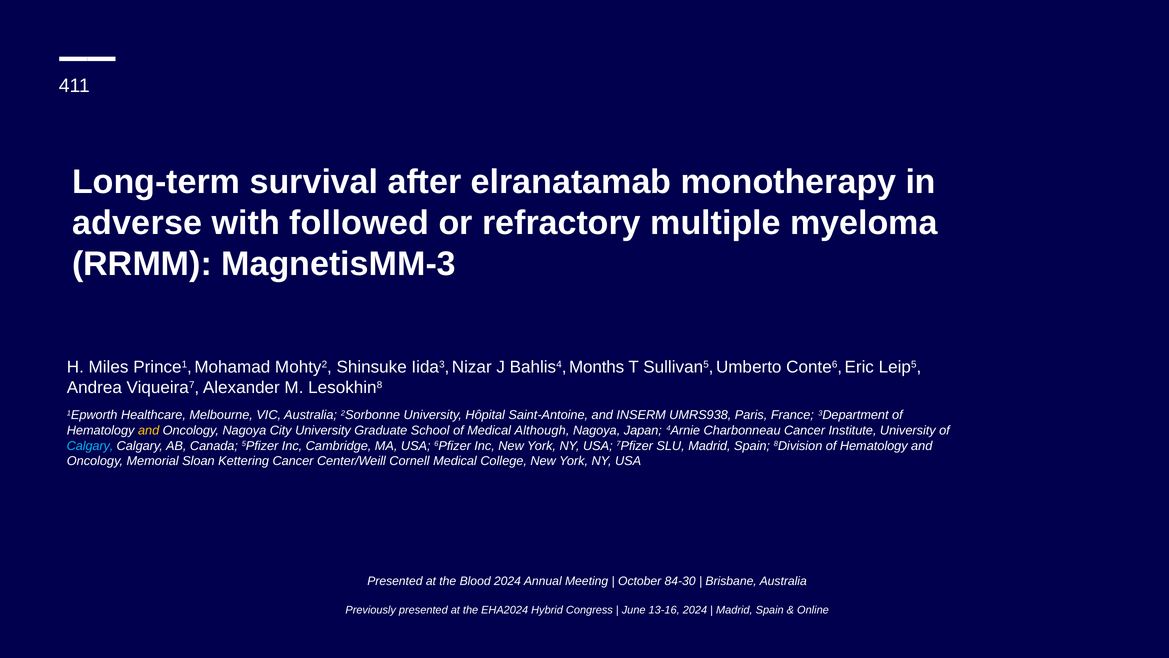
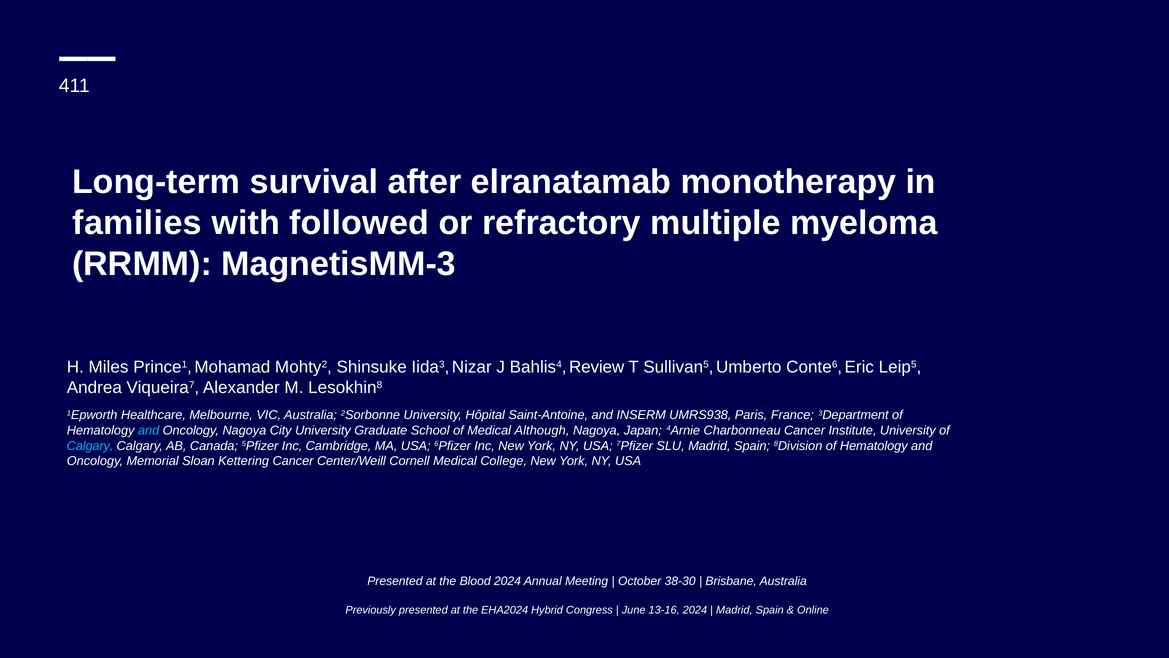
adverse: adverse -> families (137, 223)
Months: Months -> Review (597, 367)
and colour: yellow -> light blue (149, 430)
84-30: 84-30 -> 38-30 (680, 581)
